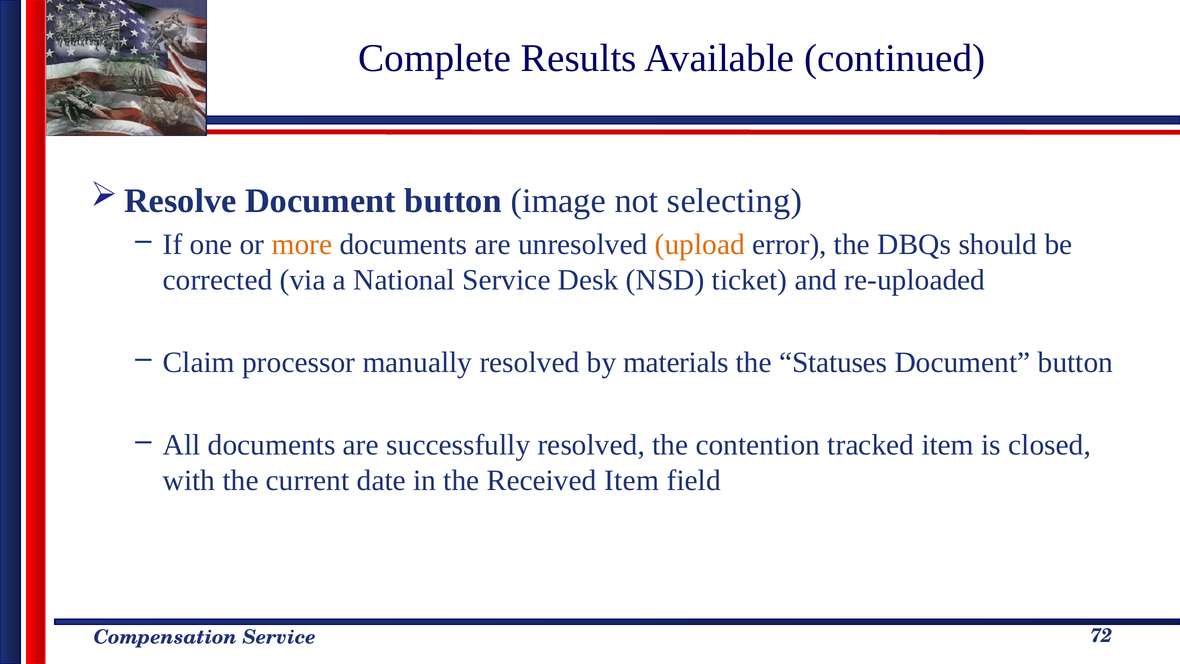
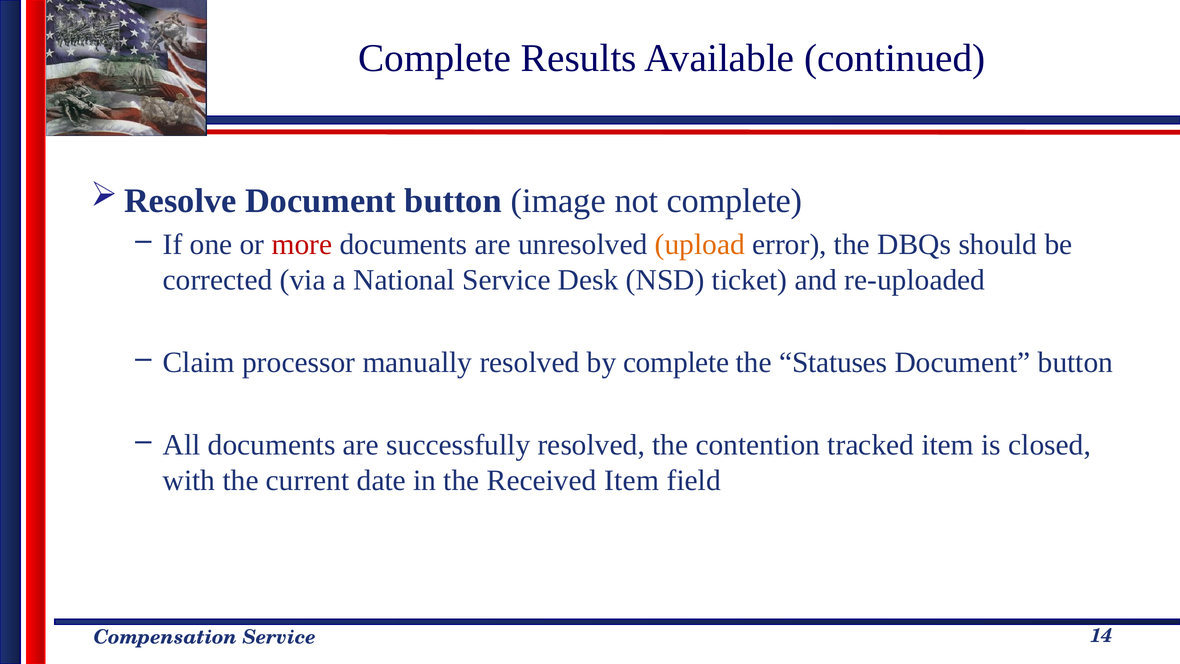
not selecting: selecting -> complete (735, 201)
more colour: orange -> red (302, 245)
by materials: materials -> complete (676, 362)
72: 72 -> 14 (1101, 635)
